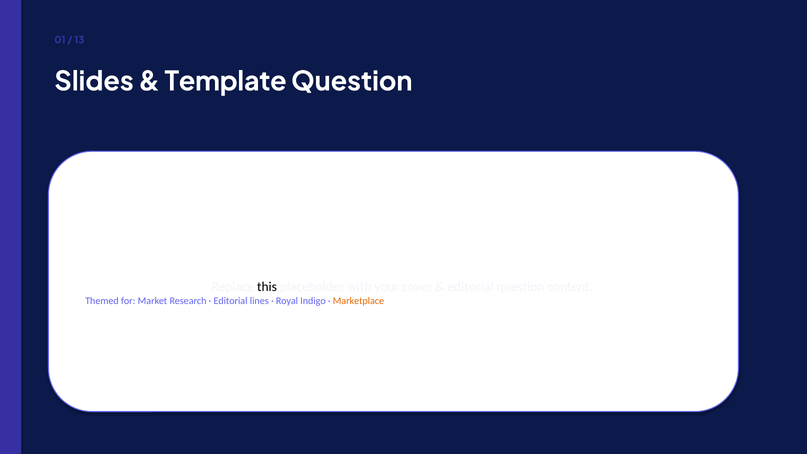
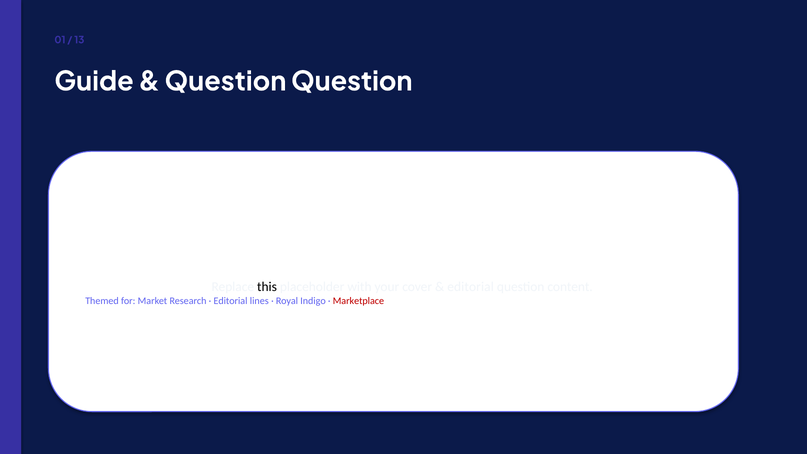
Slides: Slides -> Guide (94, 82)
Template: Template -> Question (225, 82)
Marketplace colour: orange -> red (358, 301)
